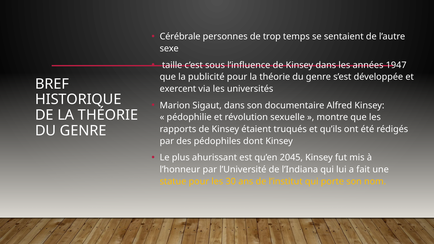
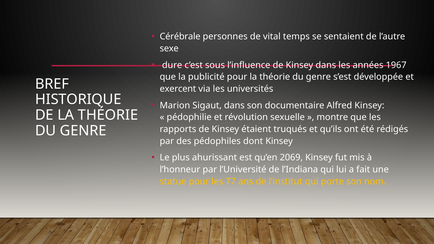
trop: trop -> vital (272, 37)
taille: taille -> dure (172, 65)
1947: 1947 -> 1967 (396, 65)
2045: 2045 -> 2069 (291, 158)
30: 30 -> 77 (231, 182)
